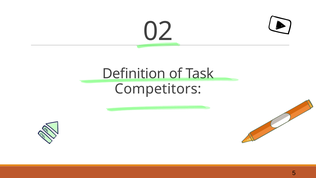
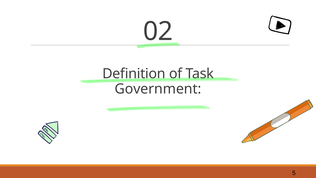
Competitors: Competitors -> Government (158, 89)
